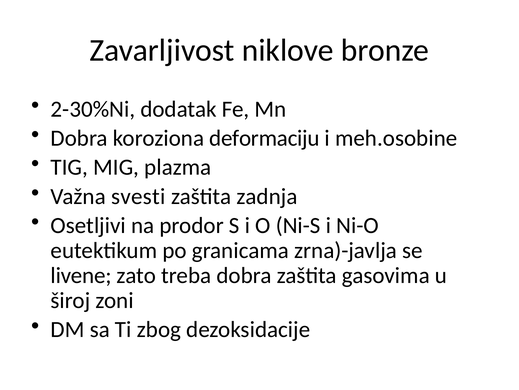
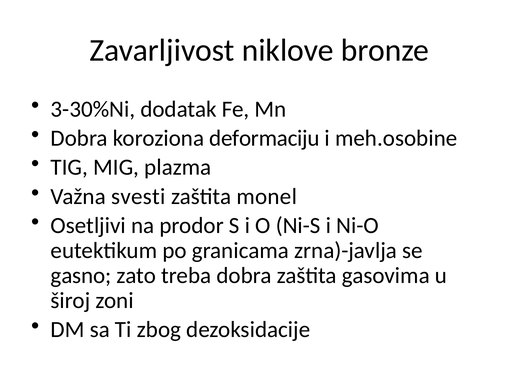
2-30%Ni: 2-30%Ni -> 3-30%Ni (93, 109)
zadnja: zadnja -> monel (267, 196)
livene: livene -> gasno (81, 275)
